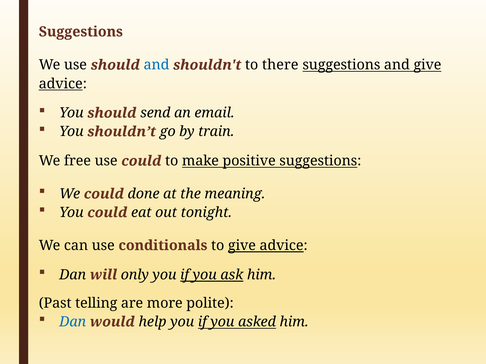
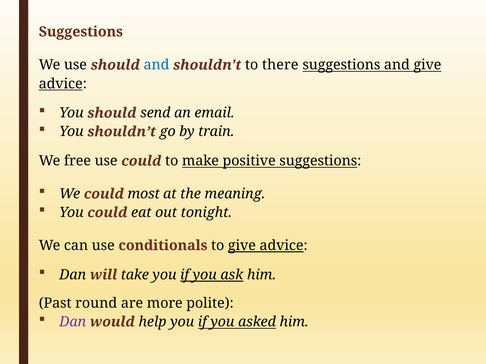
done: done -> most (144, 194)
only: only -> take (135, 275)
telling: telling -> round (96, 304)
Dan colour: blue -> purple (73, 322)
